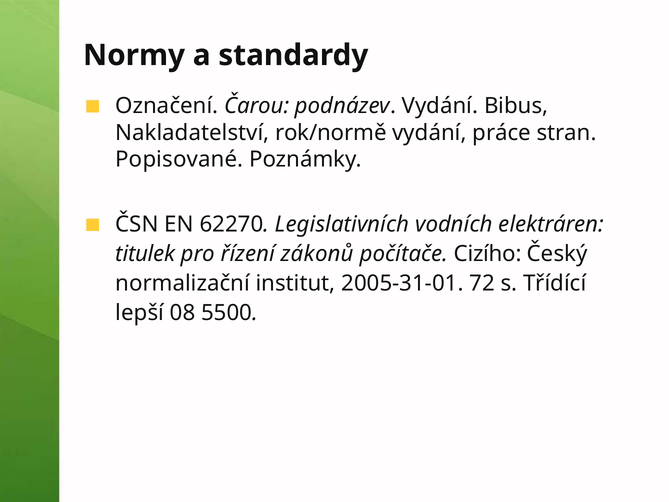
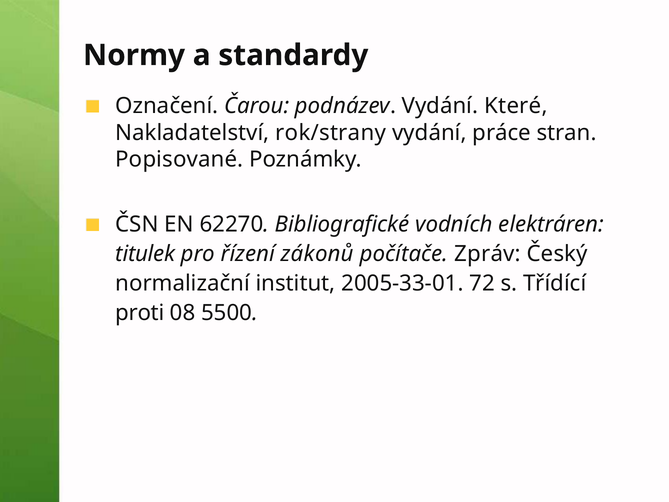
Bibus: Bibus -> Které (516, 106)
rok/normě: rok/normě -> rok/strany (331, 133)
Legislativních: Legislativních -> Bibliografické (342, 224)
Cizího: Cizího -> Zpráv (488, 254)
2005-31-01: 2005-31-01 -> 2005-33-01 (402, 283)
lepší: lepší -> proti (140, 313)
